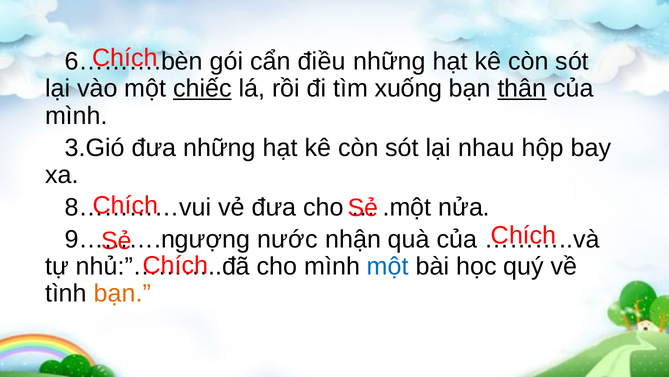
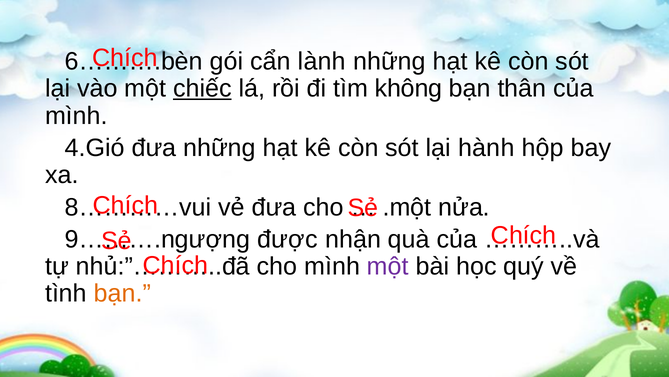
điều: điều -> lành (322, 61)
xuống: xuống -> không (409, 88)
thân underline: present -> none (522, 88)
3.Gió: 3.Gió -> 4.Gió (95, 148)
nhau: nhau -> hành (486, 148)
nước: nước -> được (287, 239)
một colour: blue -> purple (388, 266)
